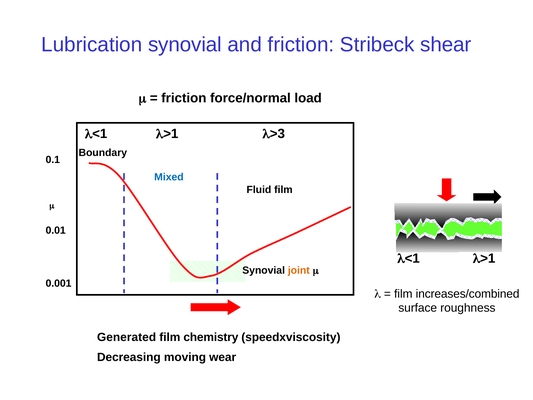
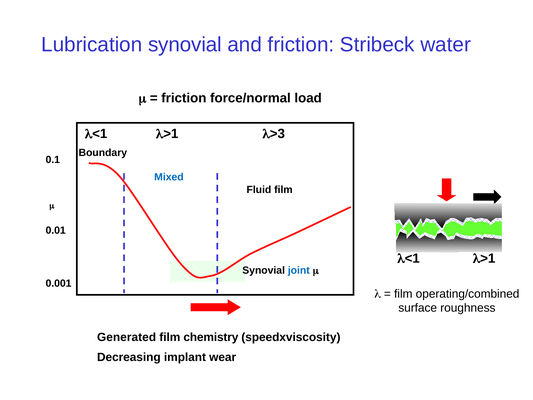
shear: shear -> water (446, 45)
joint colour: orange -> blue (299, 270)
increases/combined: increases/combined -> operating/combined (468, 294)
moving: moving -> implant (185, 357)
